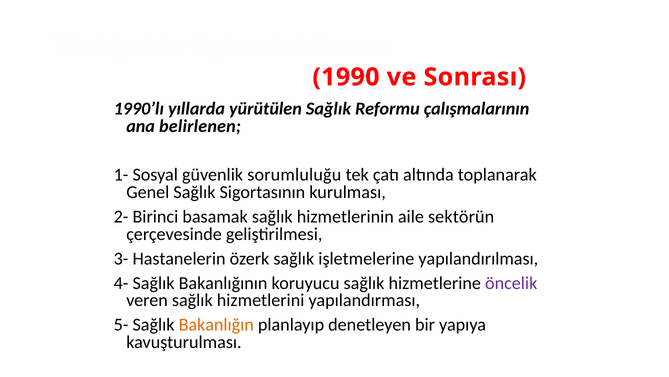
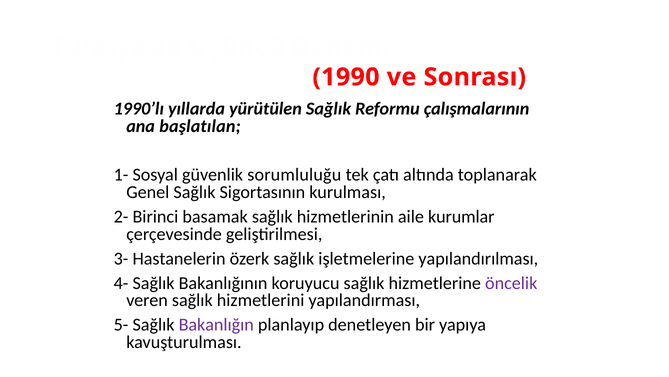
belirlenen: belirlenen -> başlatılan (200, 126)
sektörün: sektörün -> kurumlar (461, 216)
Bakanlığın colour: orange -> purple (216, 324)
